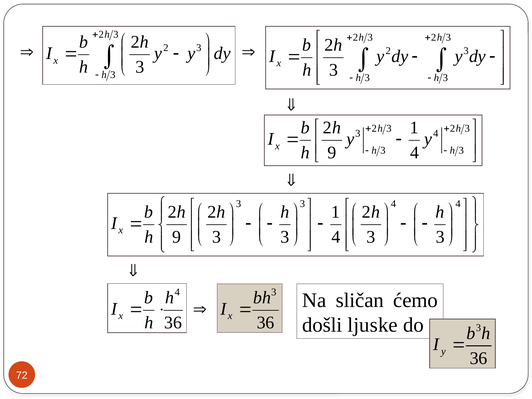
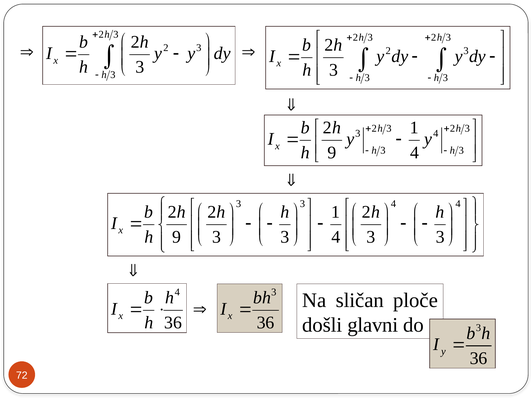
ćemo: ćemo -> ploče (416, 300)
ljuske: ljuske -> glavni (373, 325)
